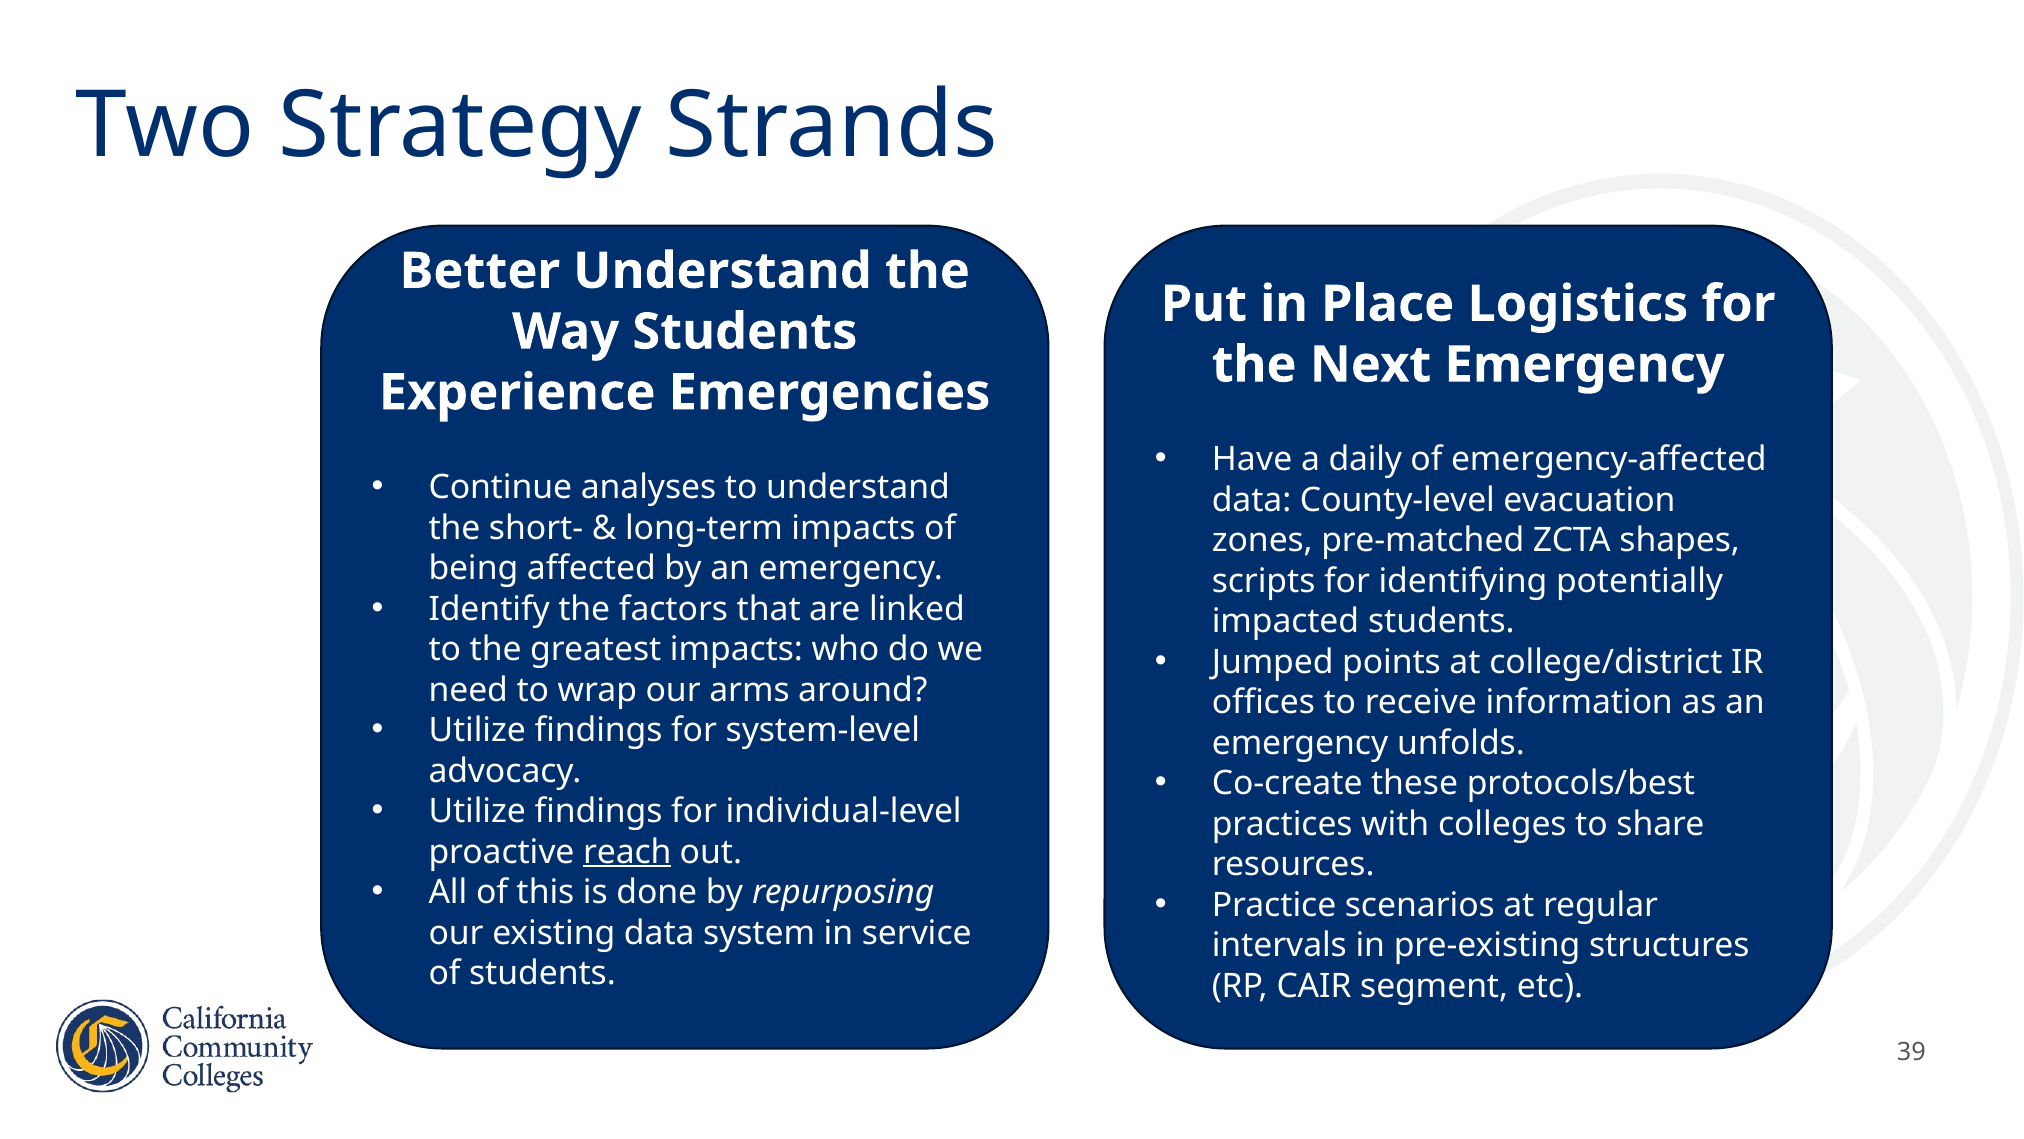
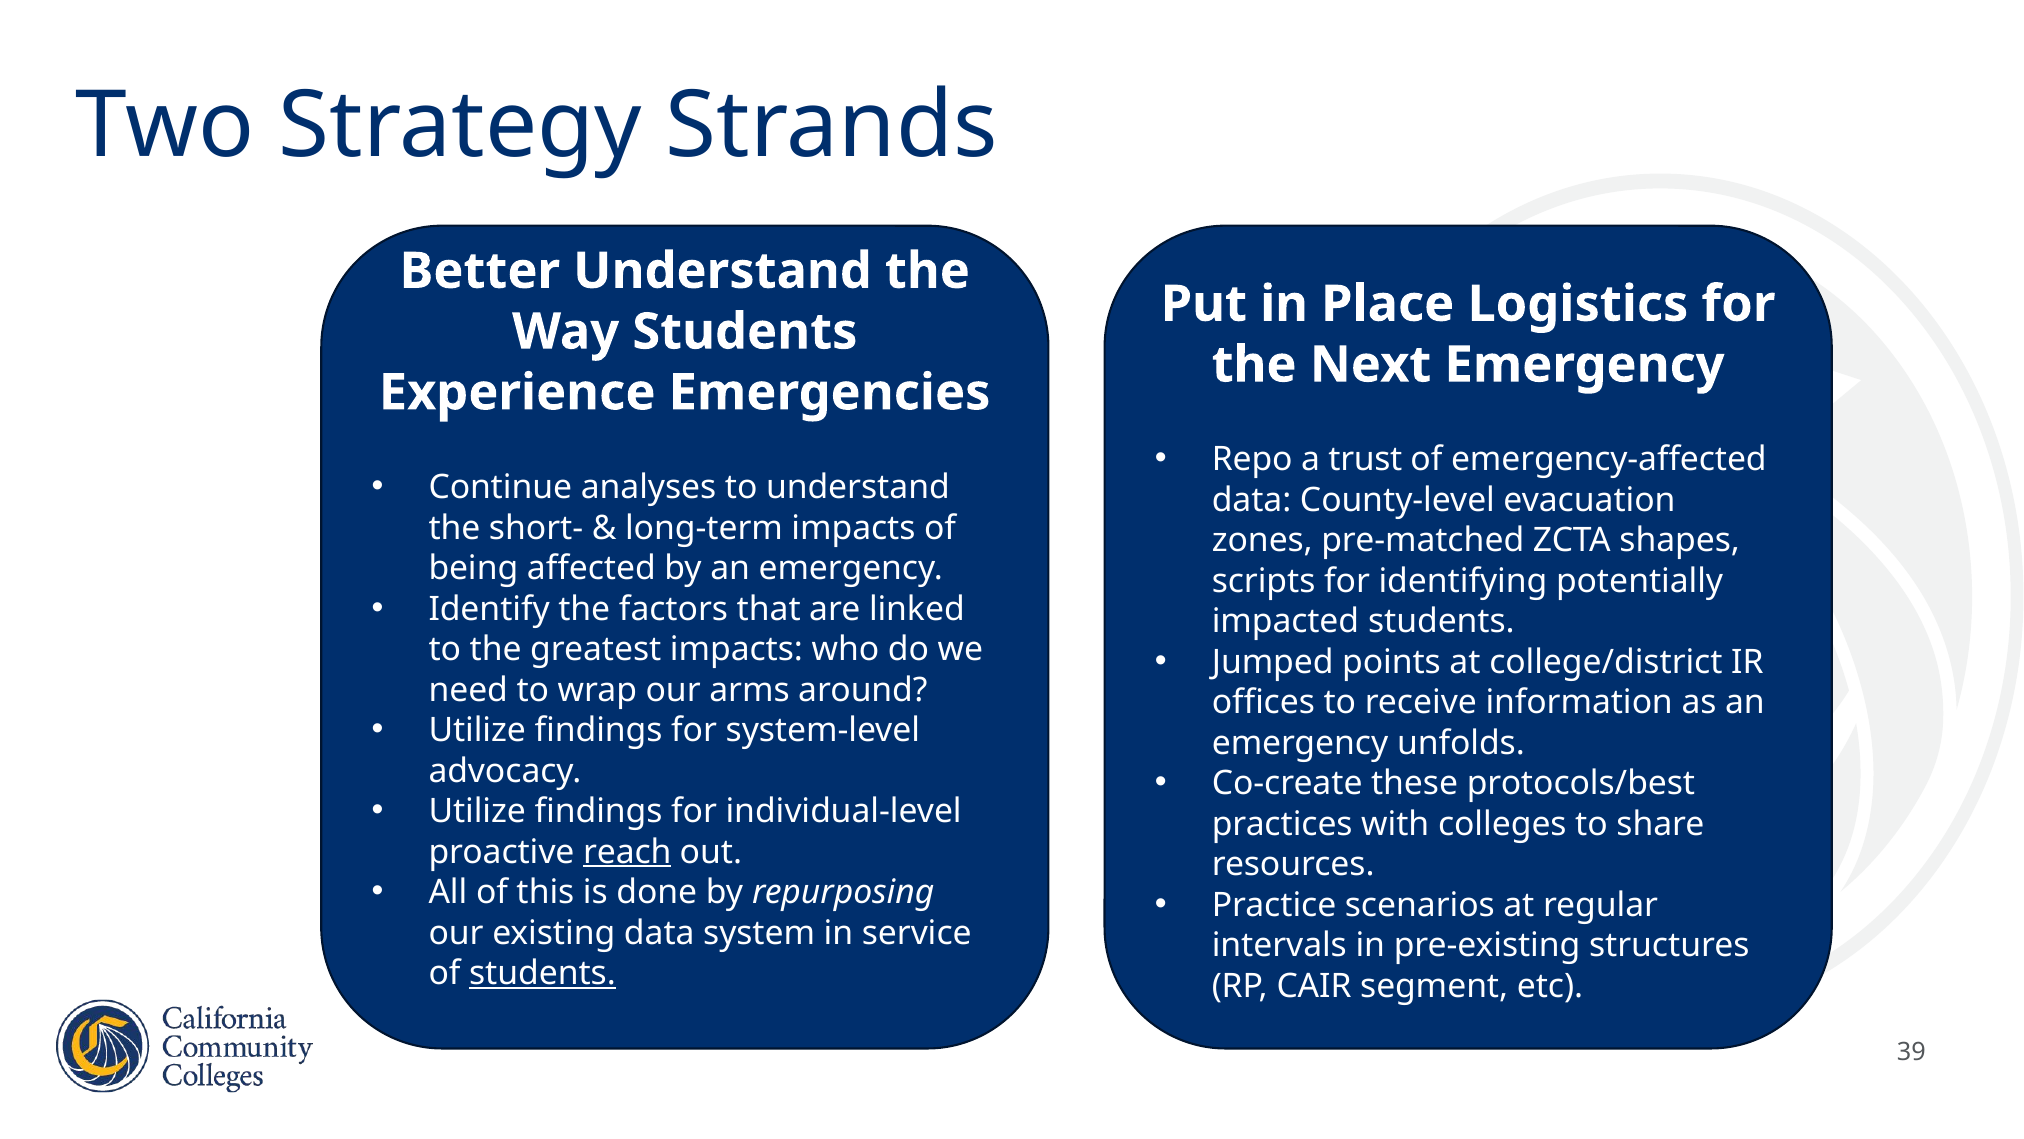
Have: Have -> Repo (1252, 460)
daily: daily -> trust (1365, 460)
students underline: none -> present (542, 973)
